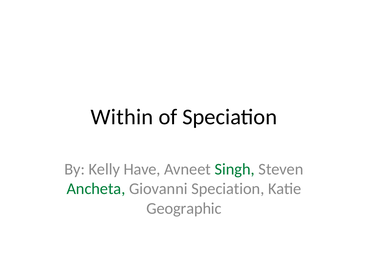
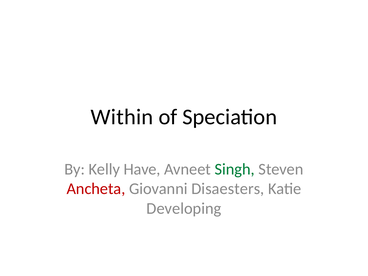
Ancheta colour: green -> red (96, 189)
Giovanni Speciation: Speciation -> Disaesters (228, 189)
Geographic: Geographic -> Developing (184, 208)
